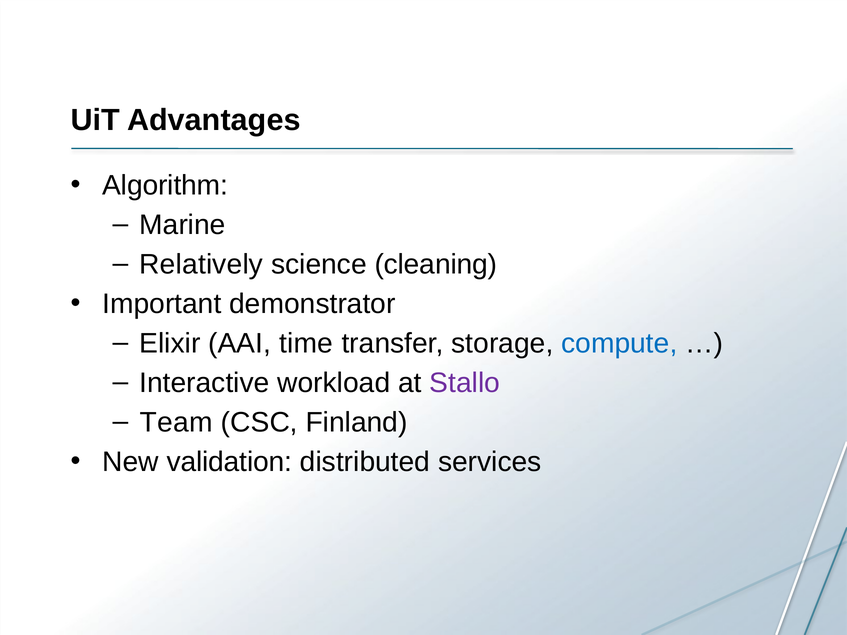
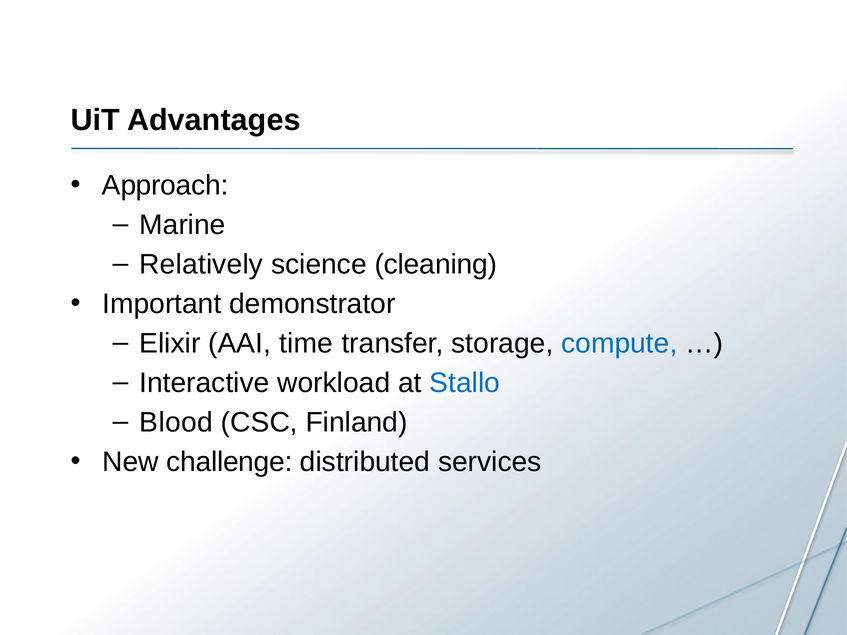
Algorithm: Algorithm -> Approach (165, 185)
Stallo colour: purple -> blue (465, 383)
Team: Team -> Blood (176, 422)
validation: validation -> challenge (229, 462)
